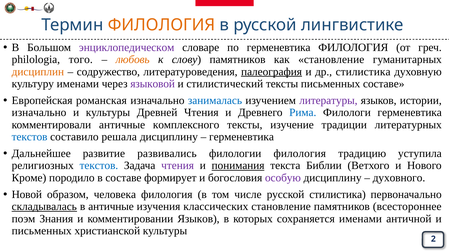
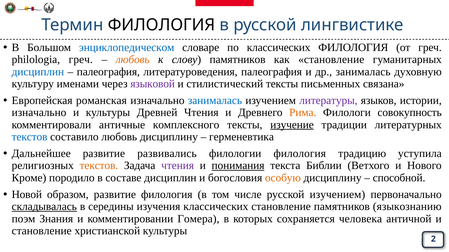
ФИЛОЛОГИЯ colour: orange -> black (161, 25)
энциклопедическом colour: purple -> blue (127, 48)
по герменевтика: герменевтика -> классических (279, 48)
philologia того: того -> греч (81, 60)
дисциплин colour: orange -> blue (38, 72)
содружество: содружество -> палеография (108, 72)
палеография underline: present -> none (272, 72)
др стилистика: стилистика -> занималась (363, 72)
письменных составе: составе -> связана (384, 84)
Рима colour: blue -> orange (303, 113)
Филологи герменевтика: герменевтика -> совокупность (410, 113)
изучение underline: none -> present (292, 125)
составило решала: решала -> любовь (119, 137)
текстов colour: blue -> orange (99, 166)
составе формирует: формирует -> дисциплин (170, 178)
особую colour: purple -> orange (283, 178)
духовного: духовного -> способной (399, 178)
образом человека: человека -> развитие (115, 195)
русской стилистика: стилистика -> изучением (337, 195)
в античные: античные -> середины (111, 207)
всестороннее: всестороннее -> языкознанию (407, 207)
комментировании Языков: Языков -> Гомера (198, 219)
сохраняется именами: именами -> человека (361, 219)
письменных: письменных -> становление (42, 231)
